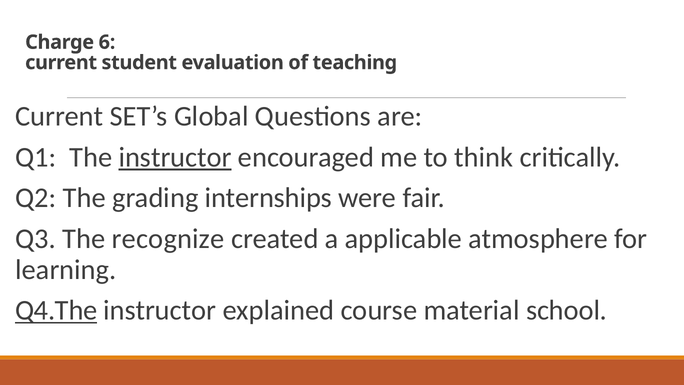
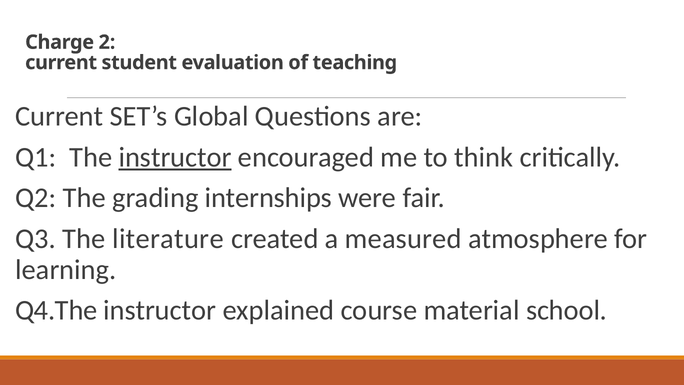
6: 6 -> 2 (107, 42)
recognize: recognize -> literature (168, 239)
applicable: applicable -> measured (403, 239)
Q4.The underline: present -> none (56, 310)
